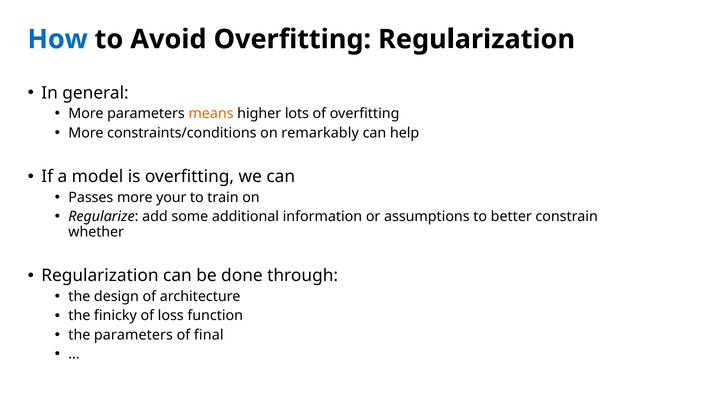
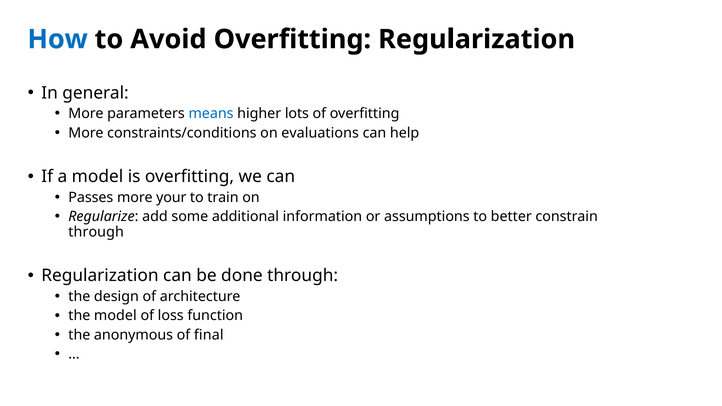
means colour: orange -> blue (211, 114)
remarkably: remarkably -> evaluations (320, 133)
whether: whether -> through (96, 232)
the finicky: finicky -> model (115, 316)
the parameters: parameters -> anonymous (134, 335)
